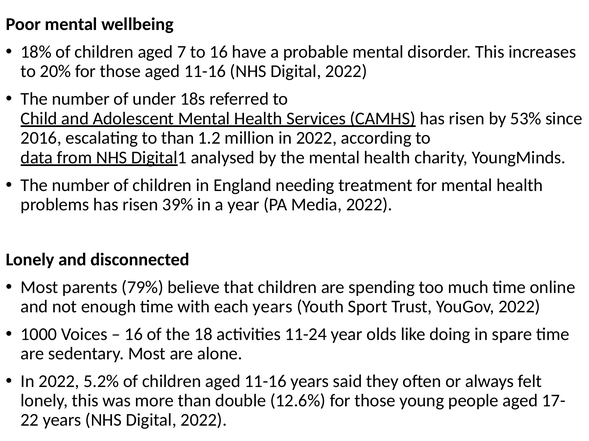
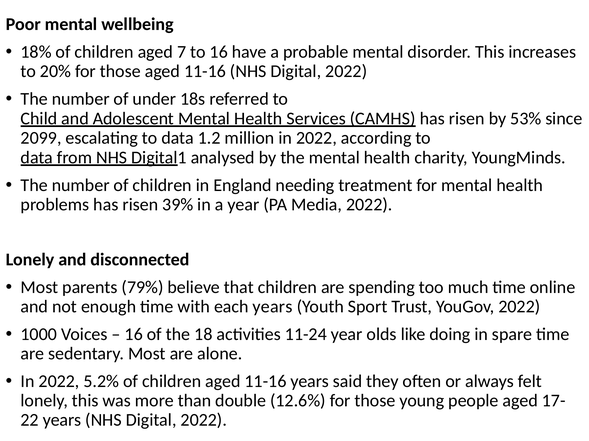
2016: 2016 -> 2099 (41, 138)
escalating to than: than -> data (178, 138)
